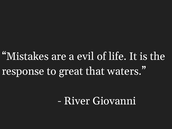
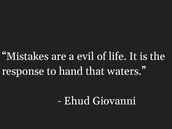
great: great -> hand (71, 71)
River: River -> Ehud (77, 101)
